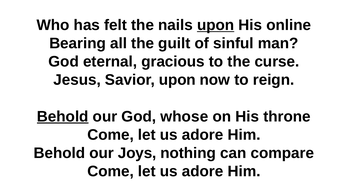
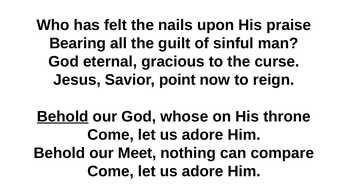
upon underline: present -> none (216, 25)
online: online -> praise (289, 25)
Savior upon: upon -> point (177, 80)
Joys: Joys -> Meet (137, 153)
